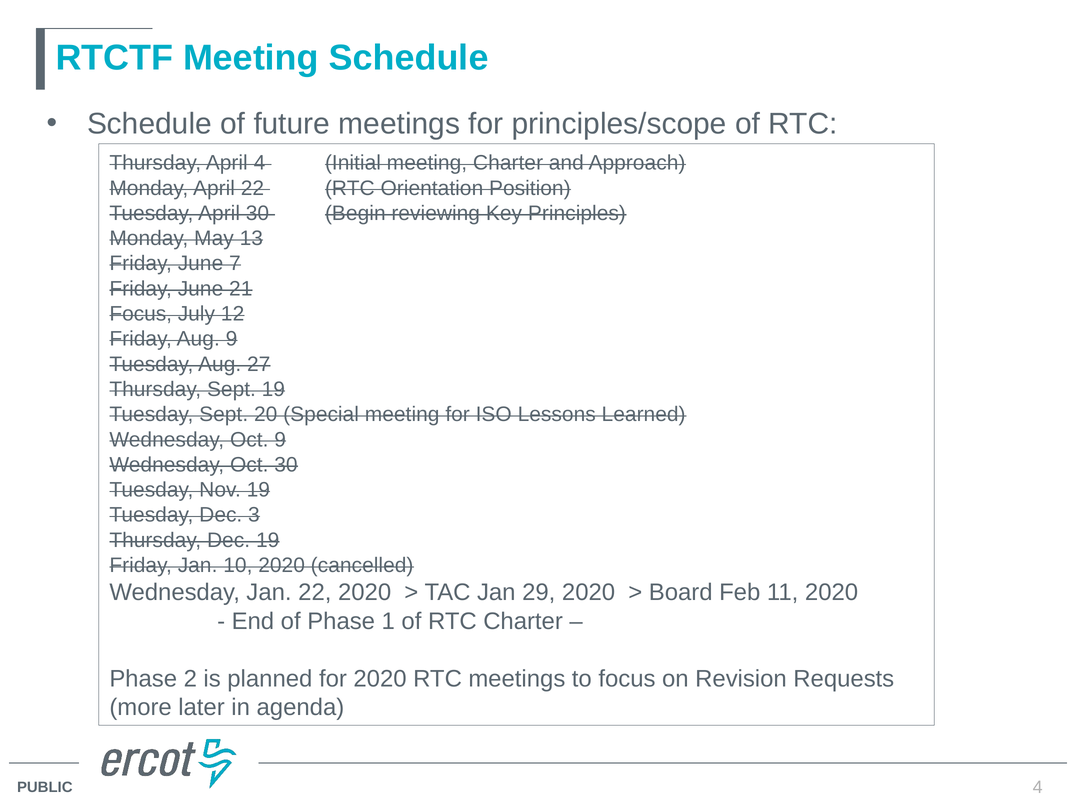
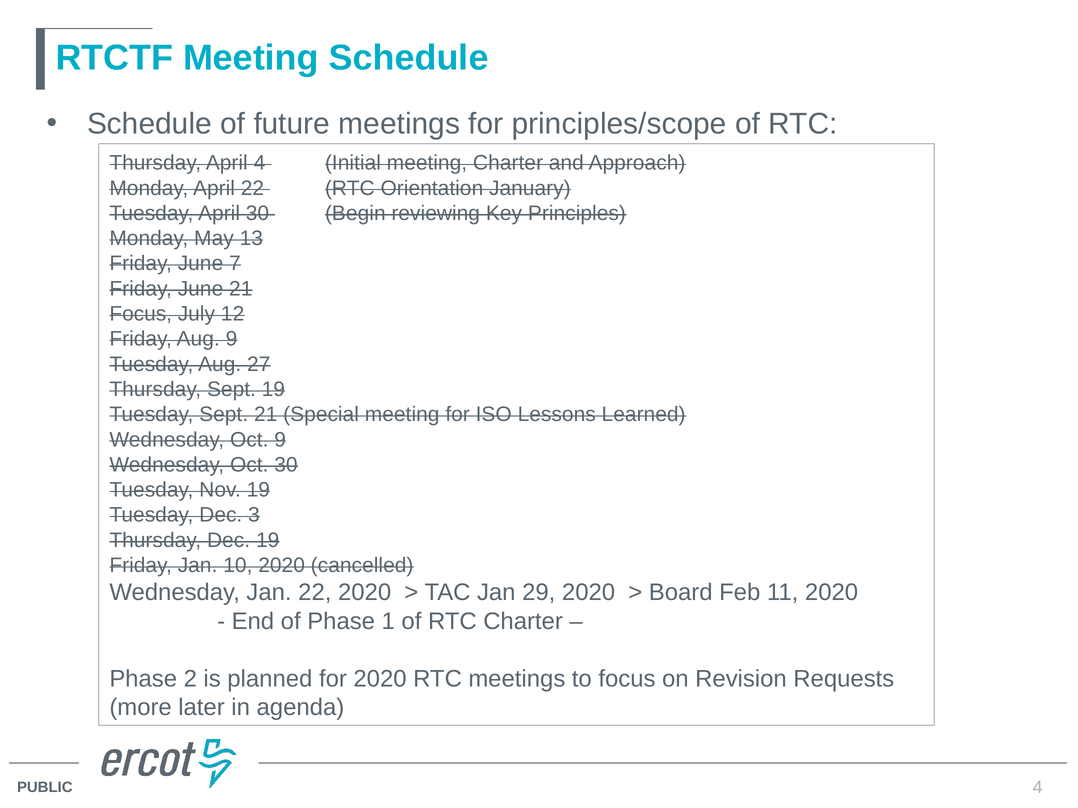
Position: Position -> January (530, 188)
Sept 20: 20 -> 21 (266, 415)
